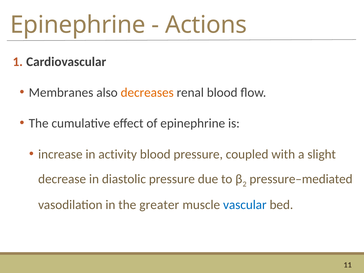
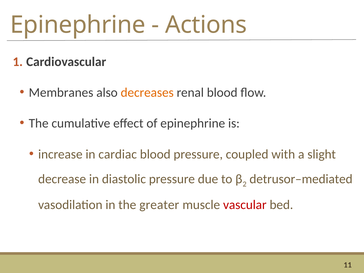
activity: activity -> cardiac (118, 154)
pressure–mediated: pressure–mediated -> detrusor–mediated (301, 179)
vascular colour: blue -> red (245, 205)
